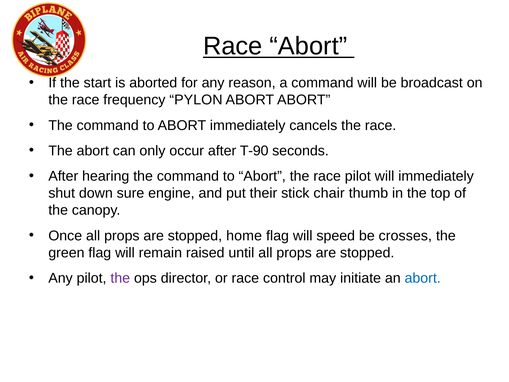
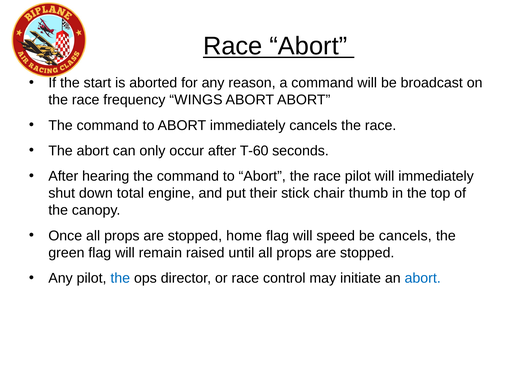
PYLON: PYLON -> WINGS (196, 100)
T-90: T-90 -> T-60 (254, 151)
sure: sure -> total (130, 193)
be crosses: crosses -> cancels (405, 236)
the colour: purple -> blue (120, 278)
